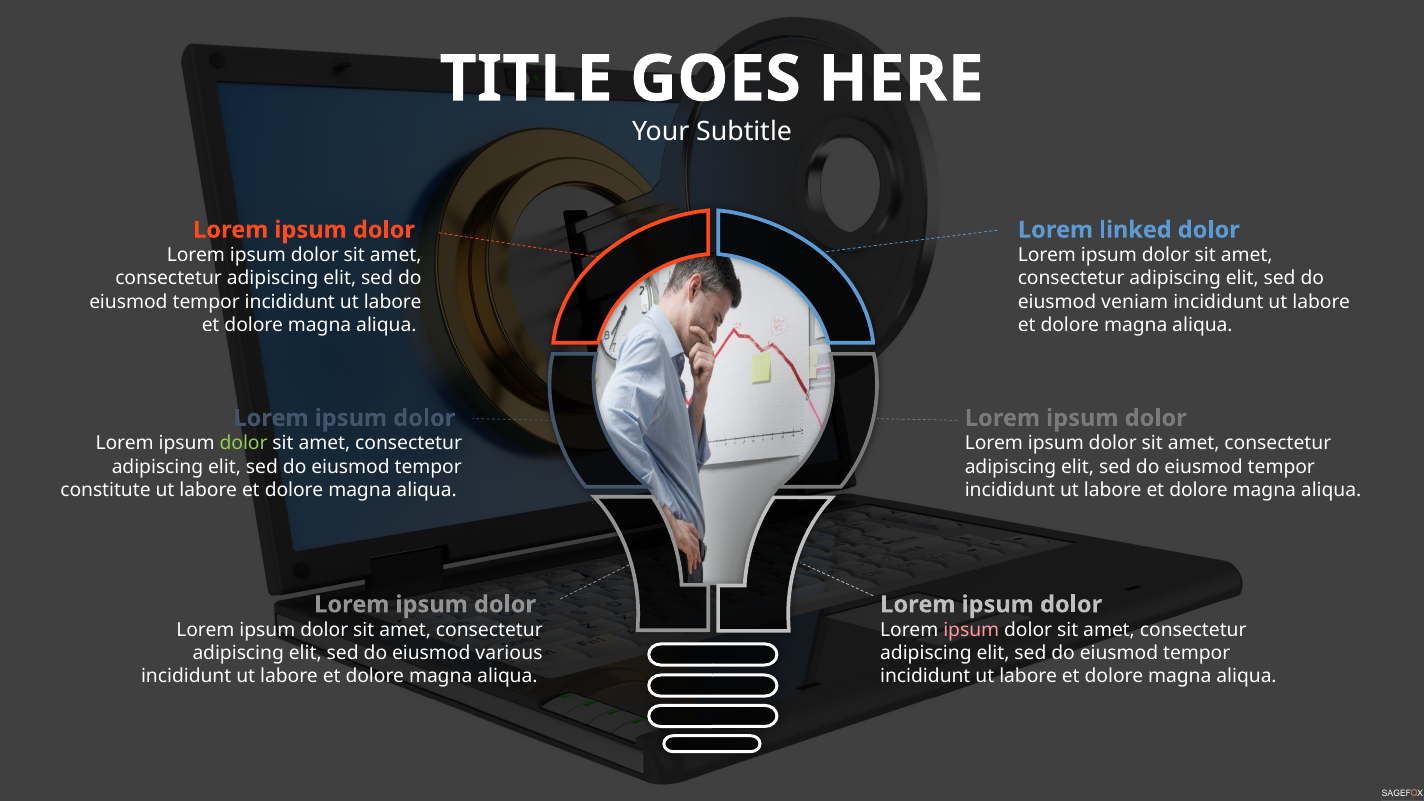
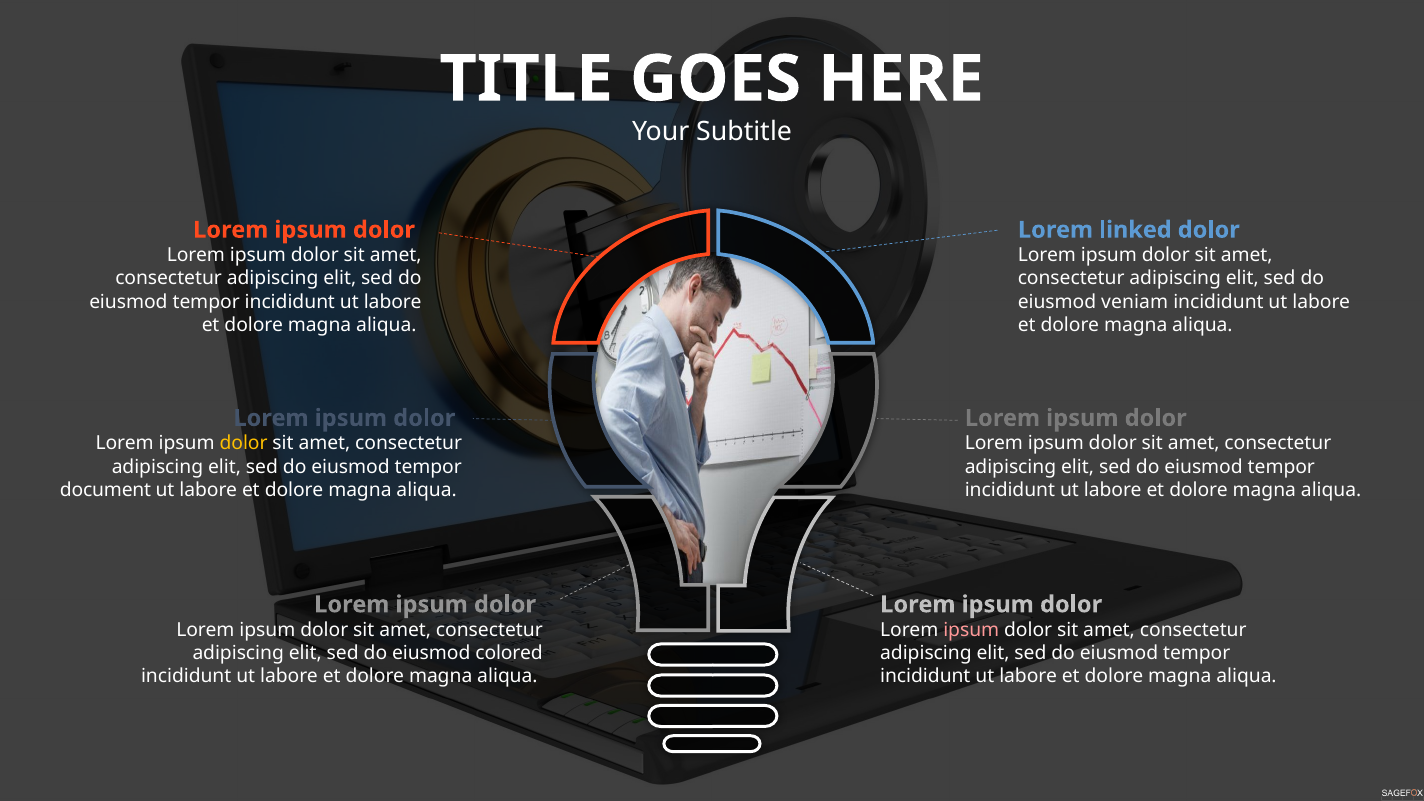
dolor colour: light green -> yellow (244, 444)
constitute: constitute -> document (106, 490)
various: various -> colored (509, 653)
